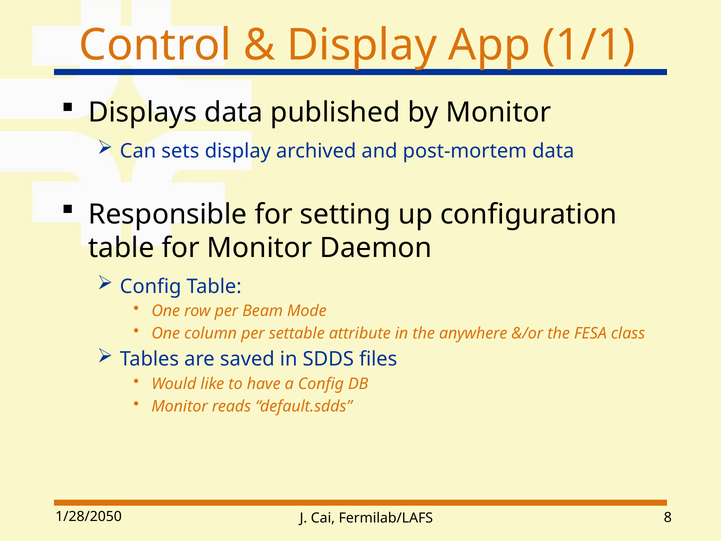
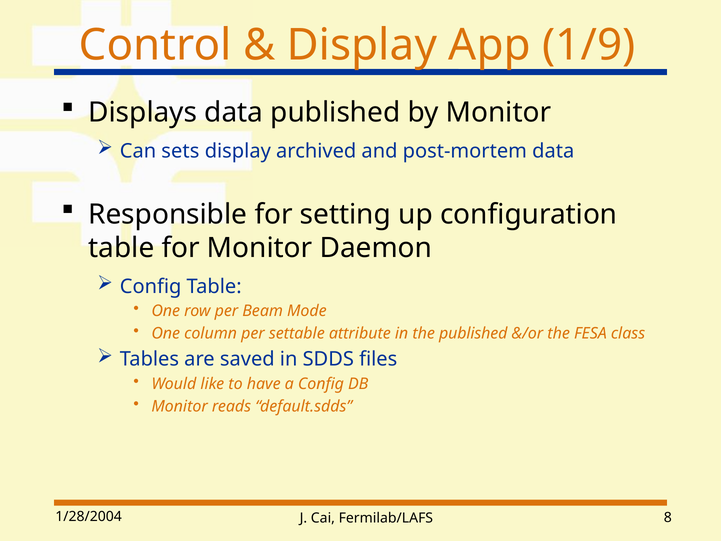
1/1: 1/1 -> 1/9 (589, 45)
the anywhere: anywhere -> published (473, 333)
1/28/2050: 1/28/2050 -> 1/28/2004 (89, 516)
